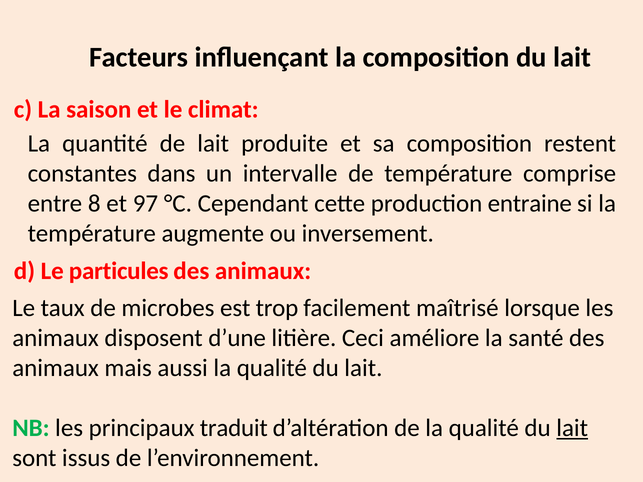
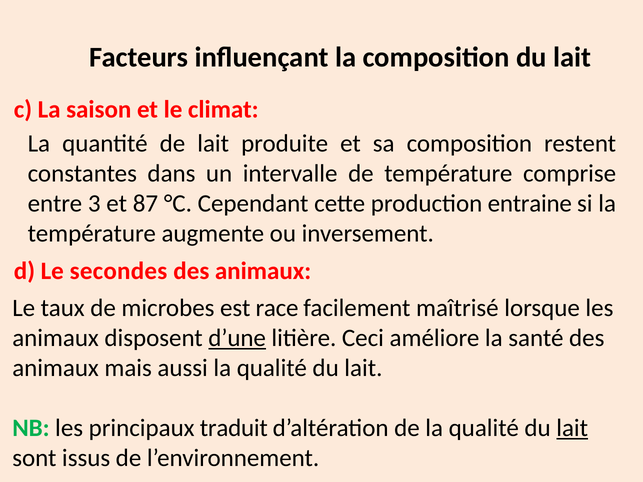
8: 8 -> 3 (94, 204)
97: 97 -> 87 (145, 204)
particules: particules -> secondes (118, 271)
trop: trop -> race (277, 308)
d’une underline: none -> present (237, 338)
